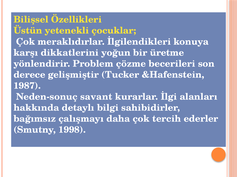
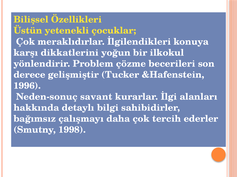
üretme: üretme -> ilkokul (167, 53)
1987: 1987 -> 1996 (27, 86)
